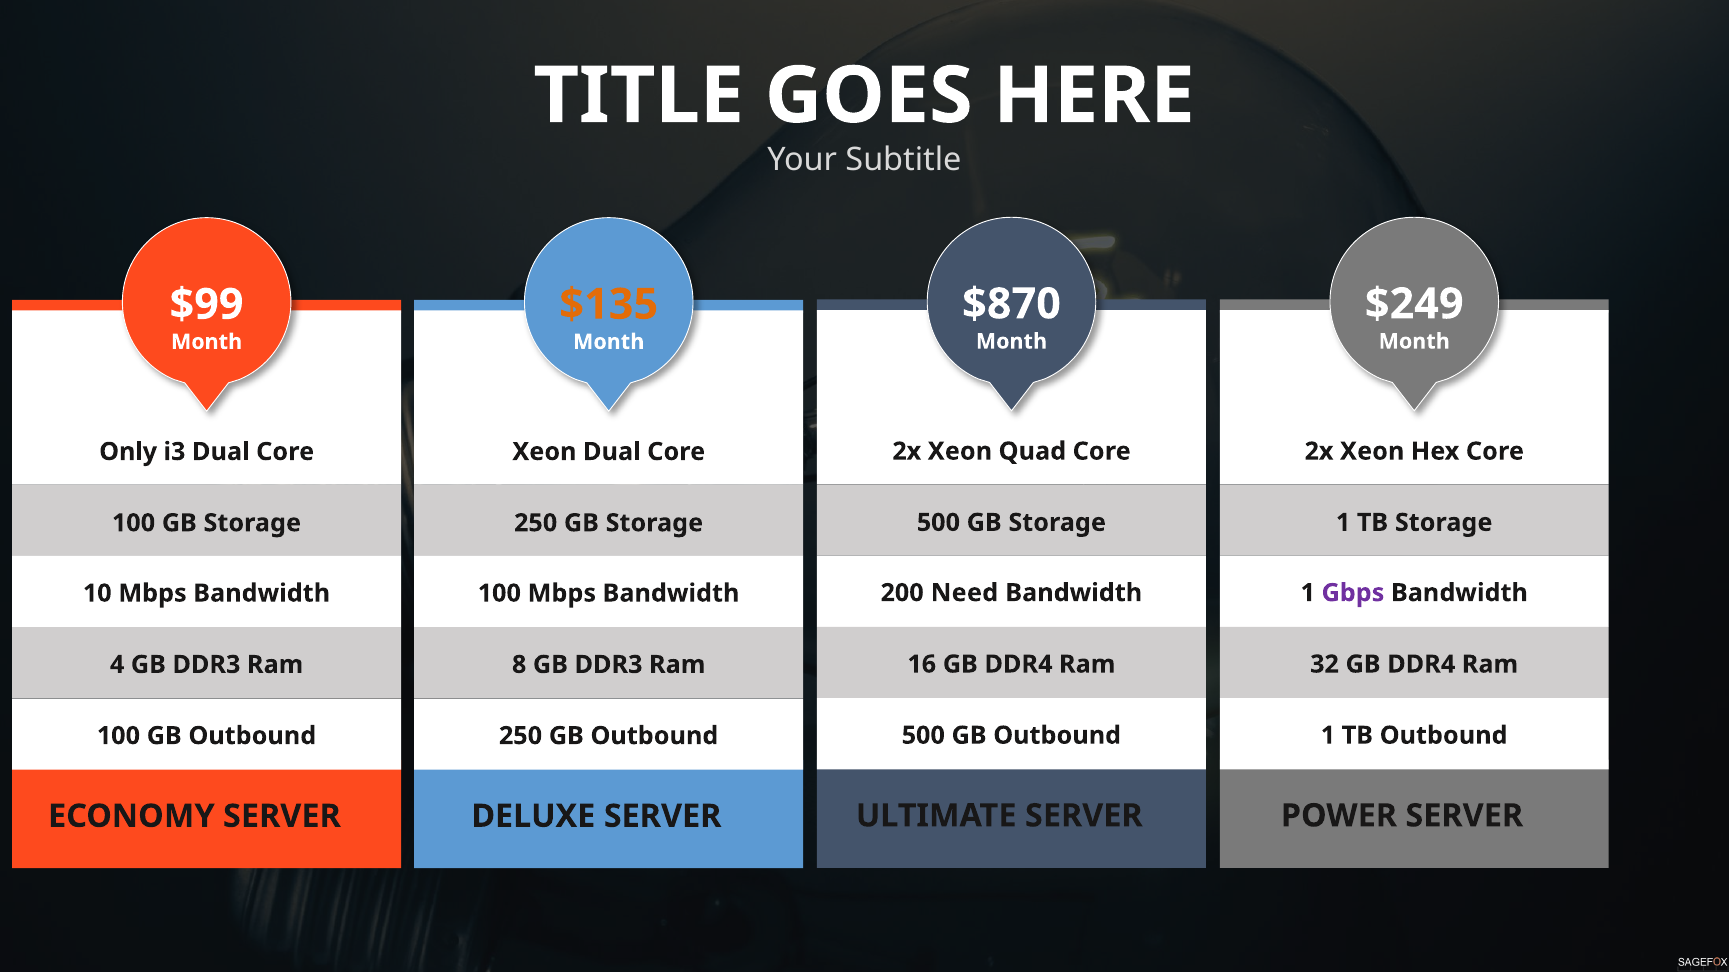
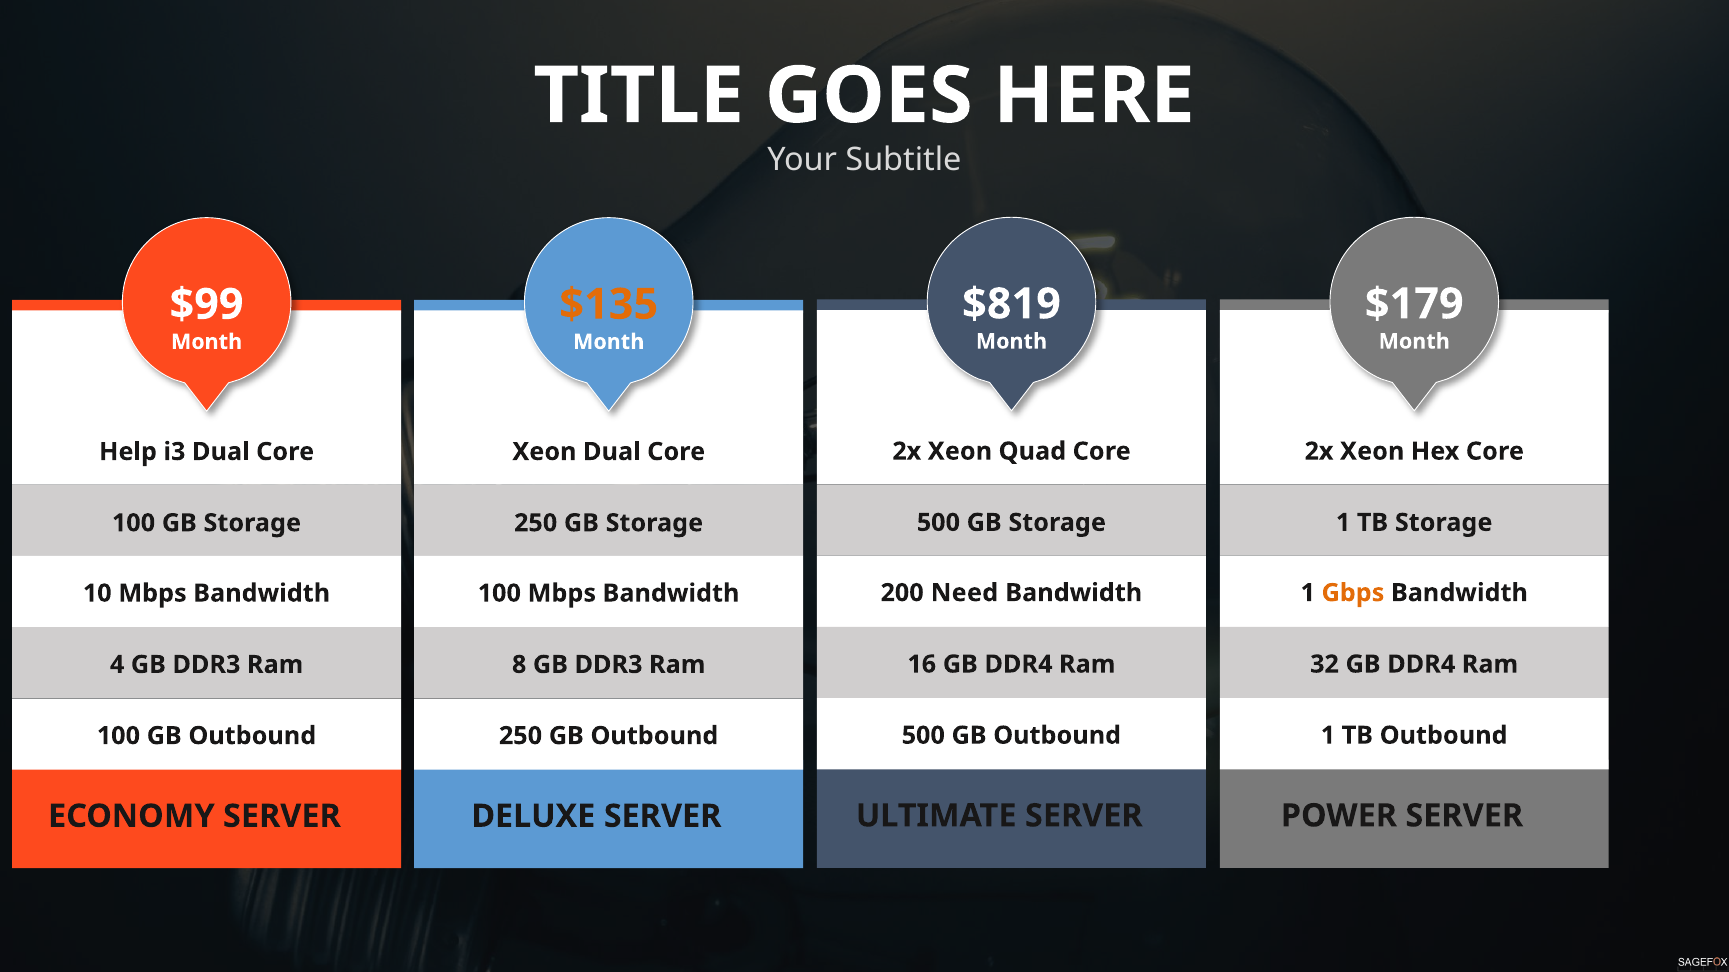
$870: $870 -> $819 (1012, 304)
$249: $249 -> $179 (1414, 304)
Only: Only -> Help (128, 452)
Gbps colour: purple -> orange (1353, 593)
